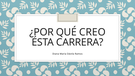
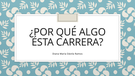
CREO: CREO -> ALGO (92, 32)
